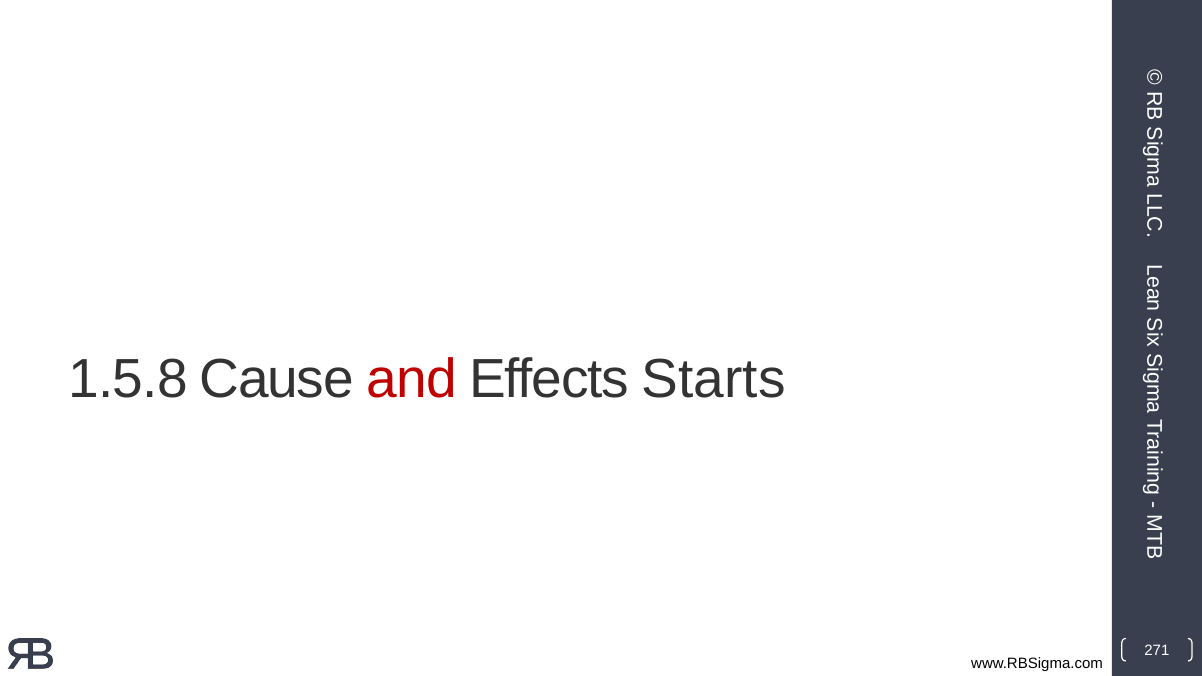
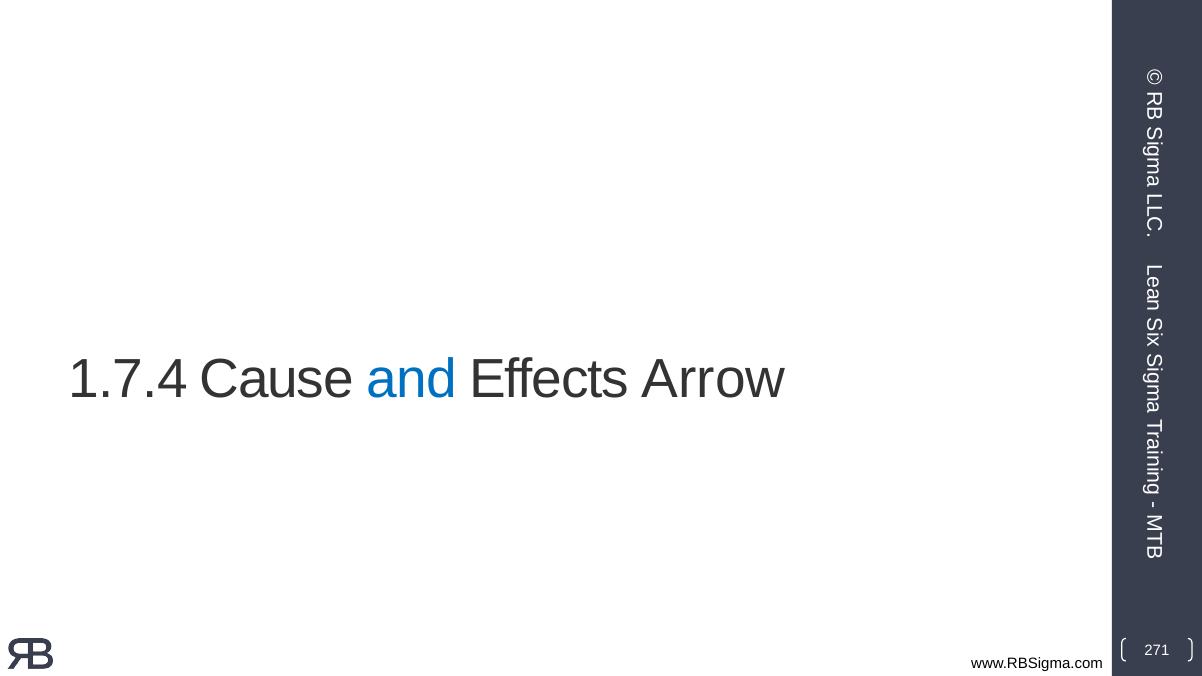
1.5.8: 1.5.8 -> 1.7.4 (128, 380)
and colour: red -> blue (412, 380)
Starts: Starts -> Arrow (714, 380)
